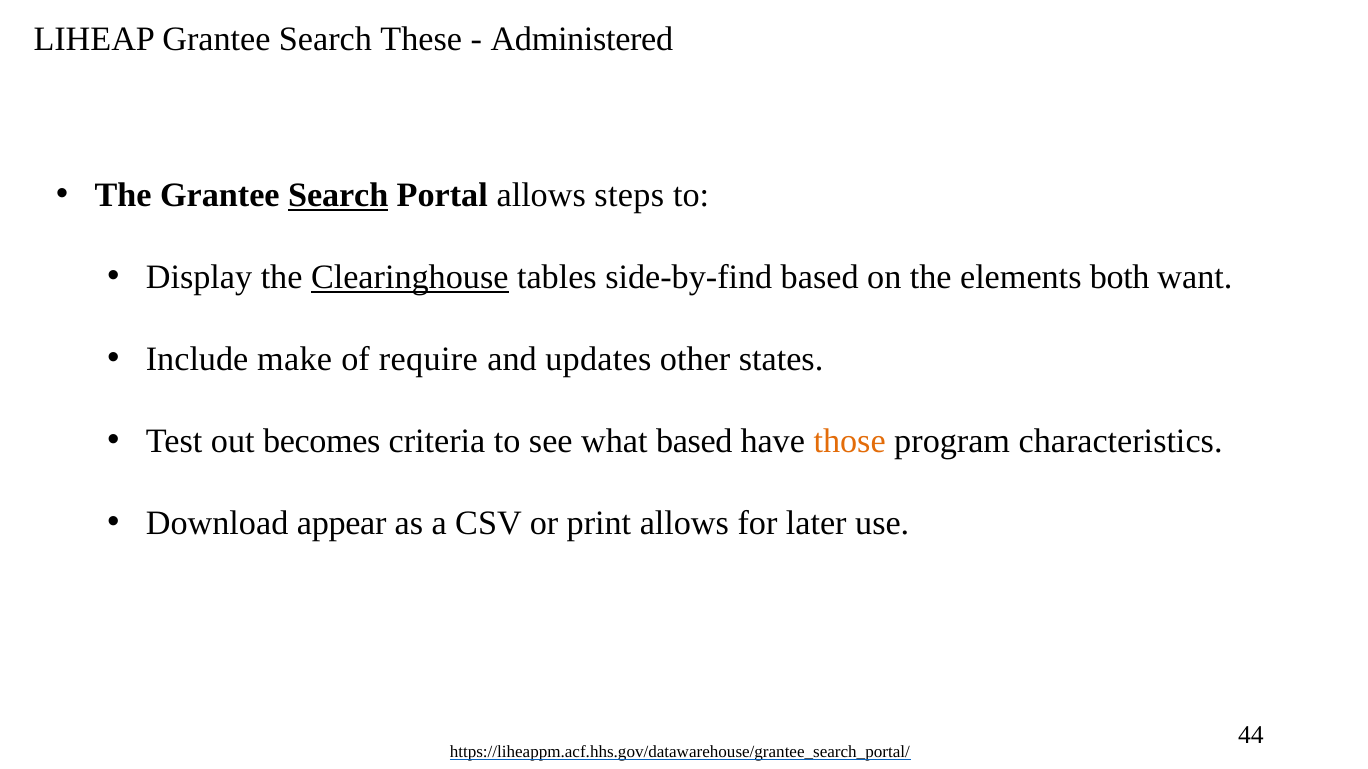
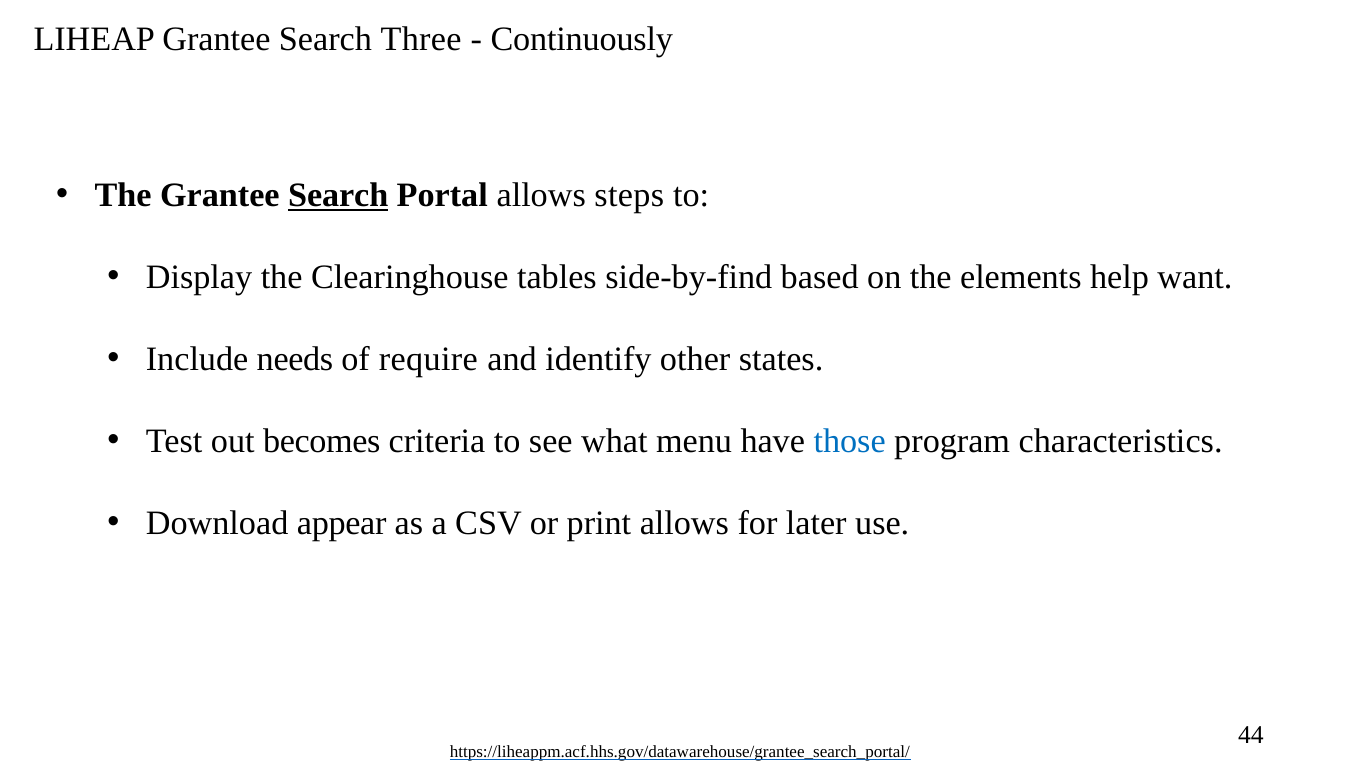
These: These -> Three (421, 39)
Administered: Administered -> Continuously (582, 39)
Clearinghouse underline: present -> none (410, 277)
both: both -> help (1120, 277)
make: make -> needs (295, 359)
updates: updates -> identify (598, 359)
what based: based -> menu (694, 441)
those colour: orange -> blue (850, 441)
